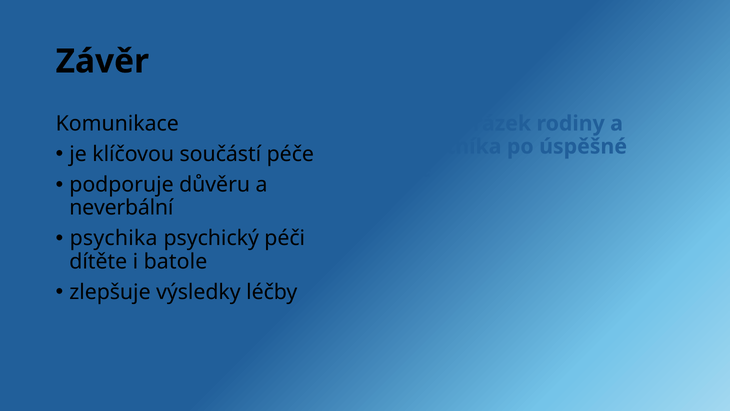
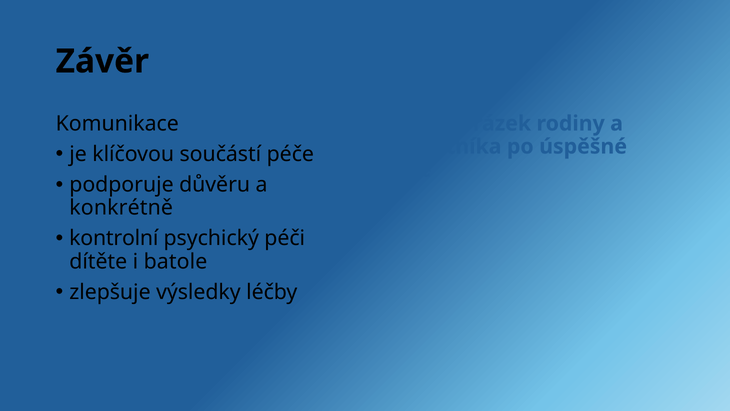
neverbální: neverbální -> konkrétně (121, 208)
psychika: psychika -> kontrolní (114, 238)
